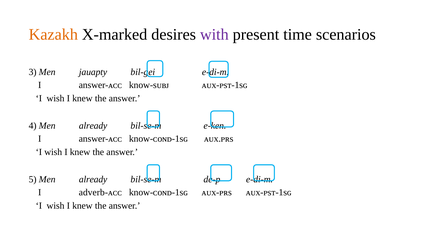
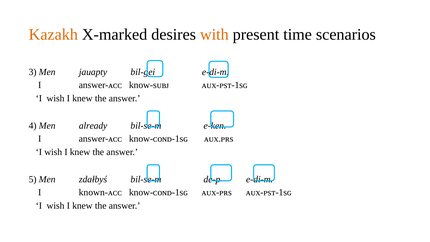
with colour: purple -> orange (214, 34)
5 Men already: already -> zdałbyś (93, 179)
adverb-ᴀᴄᴄ: adverb-ᴀᴄᴄ -> known-ᴀᴄᴄ (100, 192)
